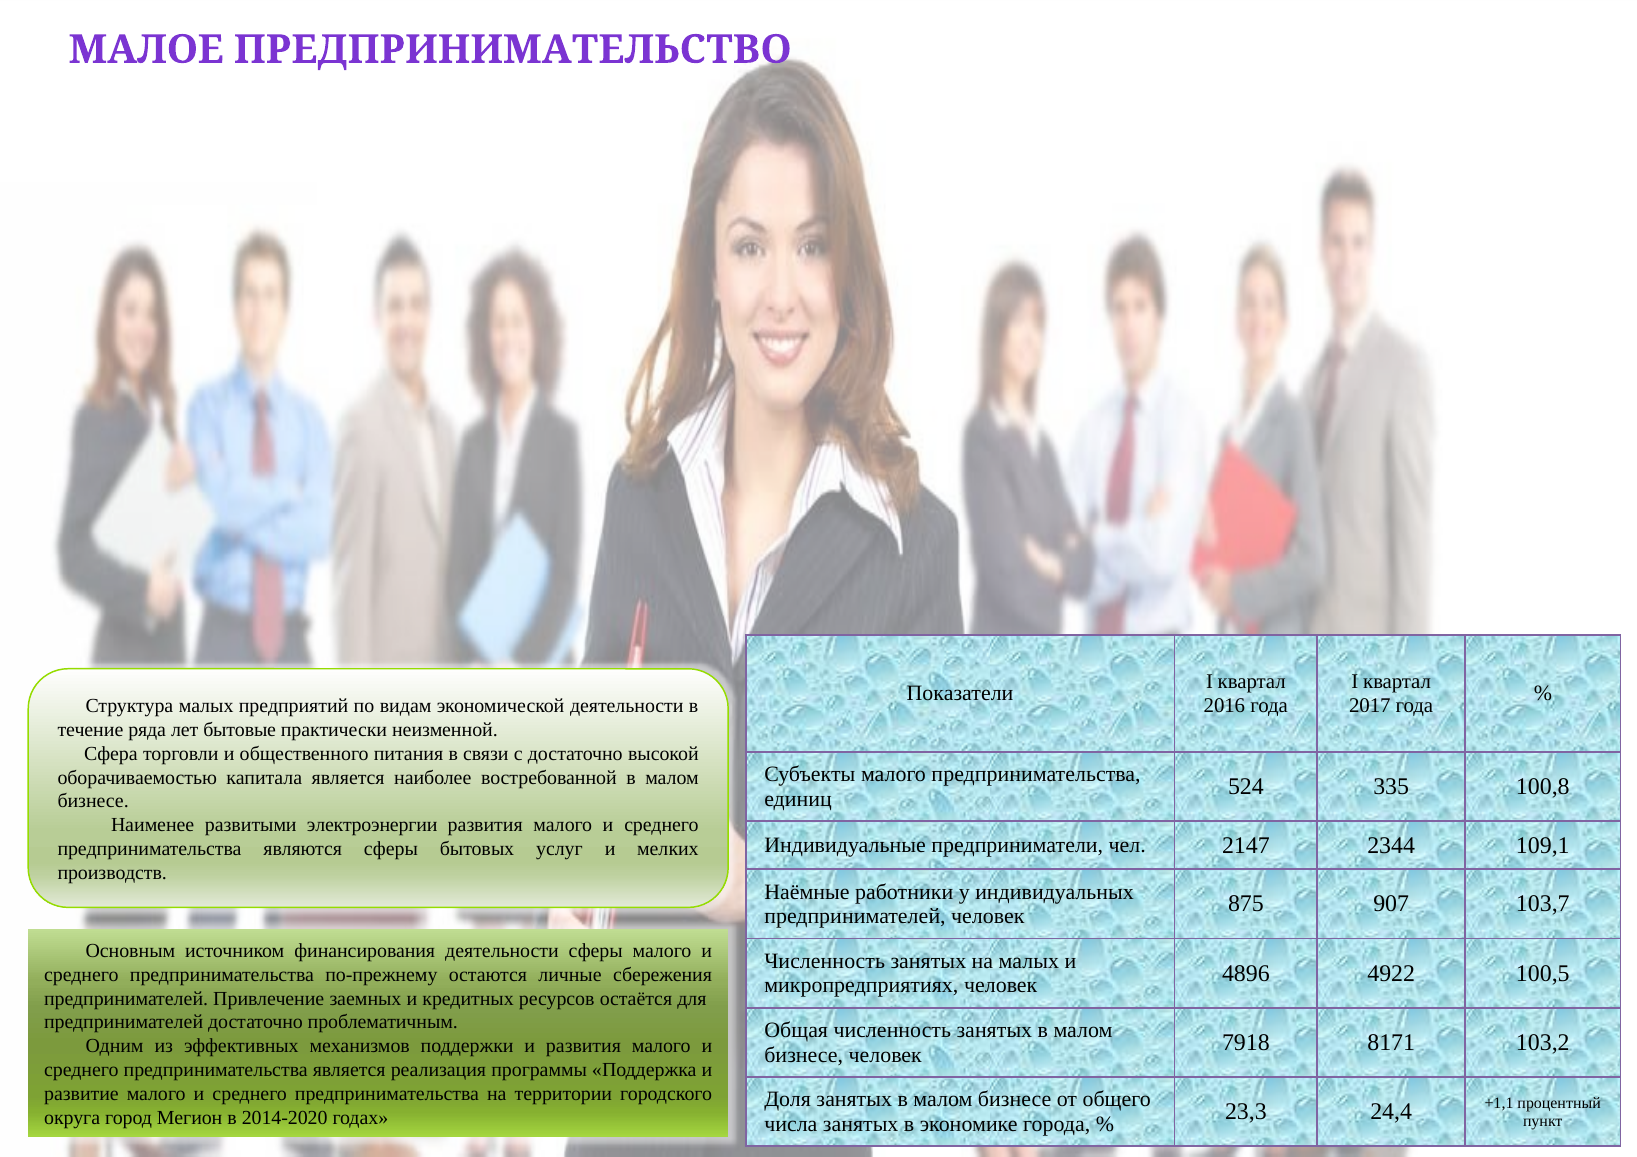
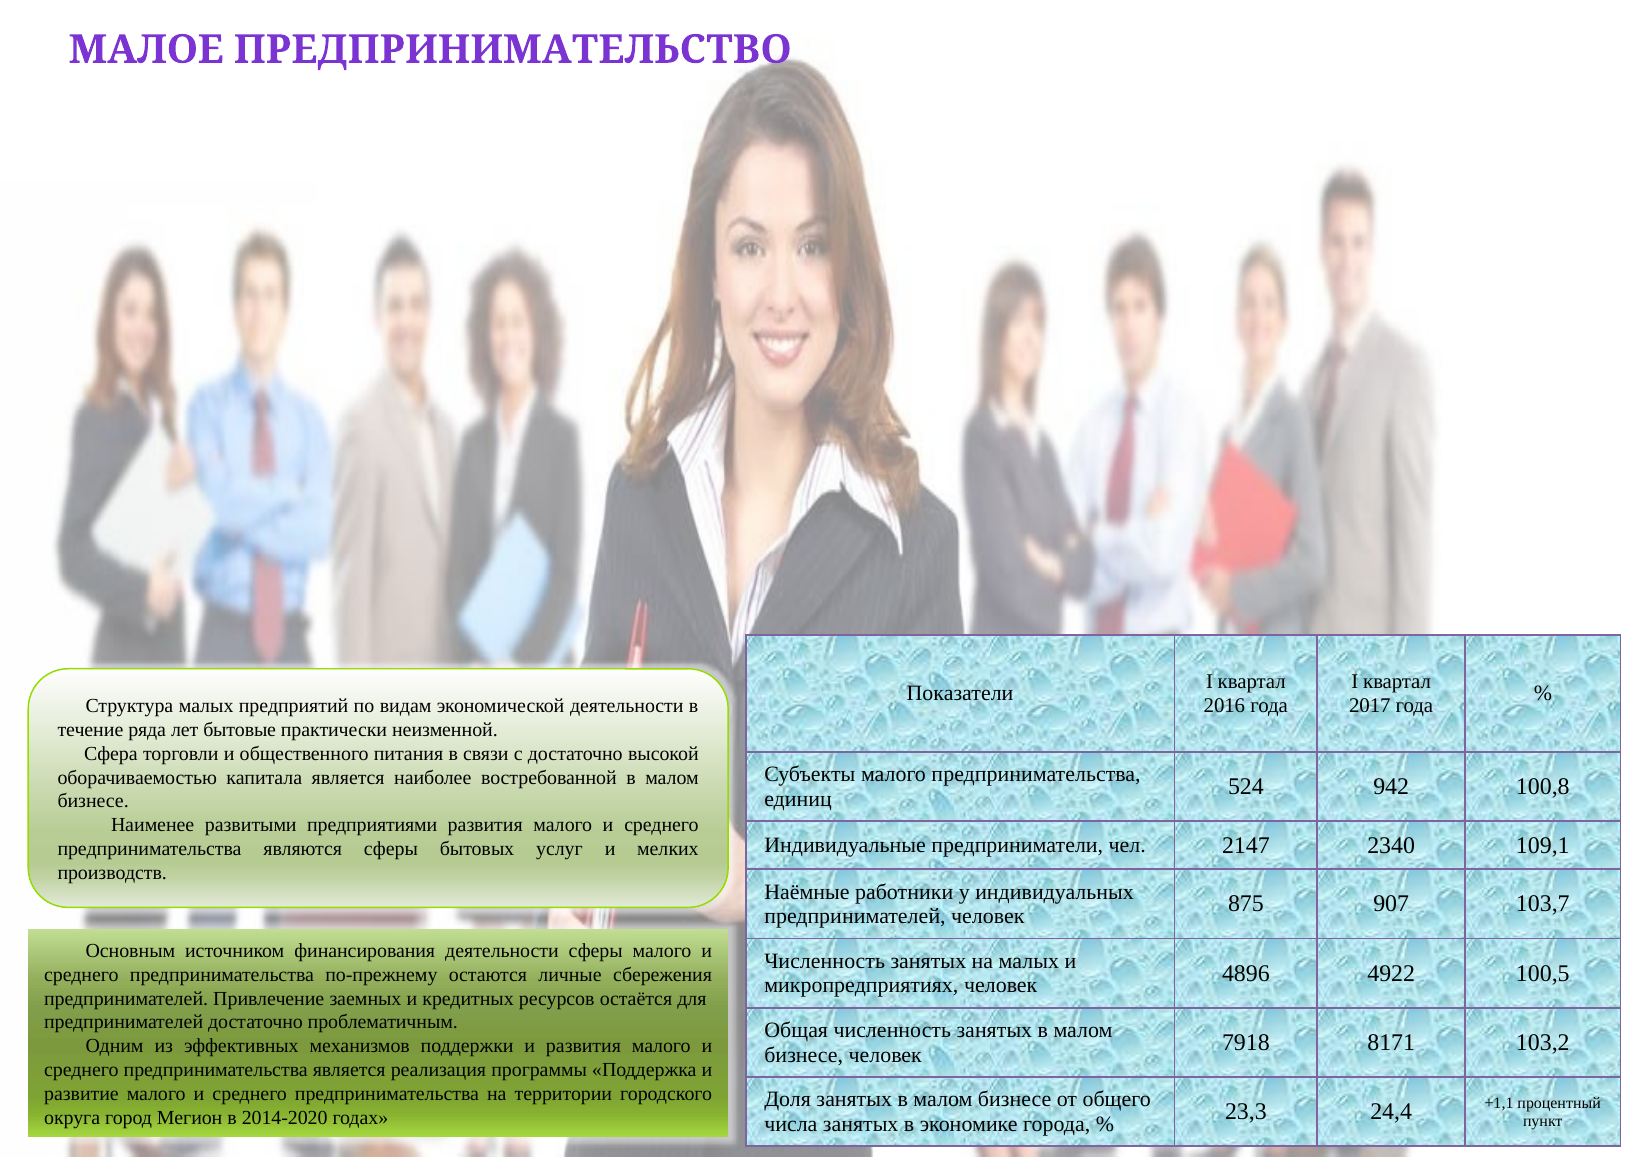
335: 335 -> 942 (1391, 787)
электроэнергии: электроэнергии -> предприятиями (372, 825)
2344: 2344 -> 2340 (1391, 845)
